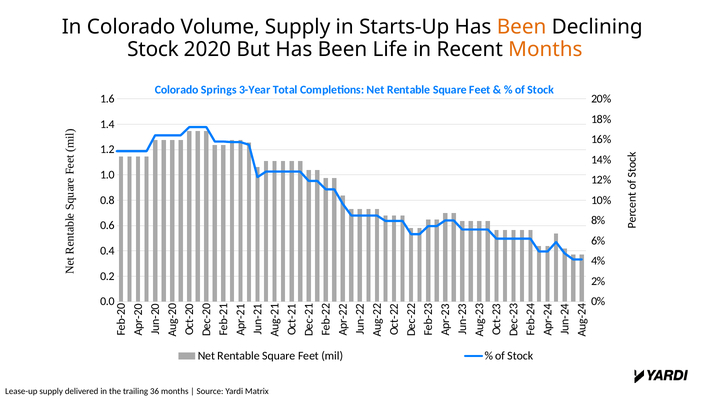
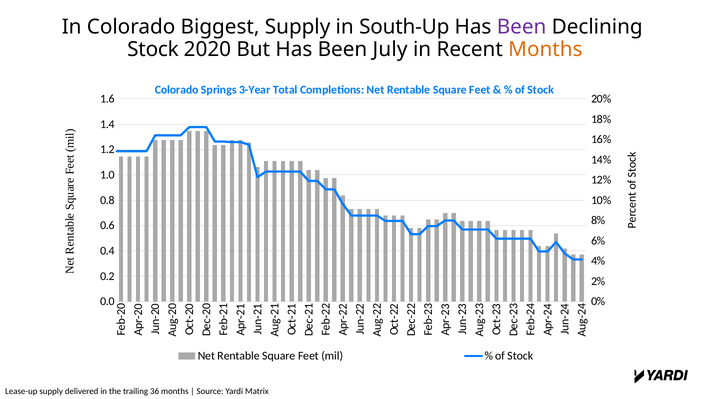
Volume: Volume -> Biggest (220, 27)
Starts-Up: Starts-Up -> South-Up (404, 27)
Been colour: orange -> purple (522, 27)
Life: Life -> July (390, 50)
